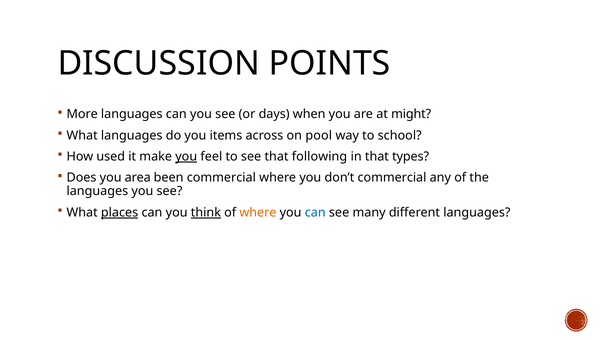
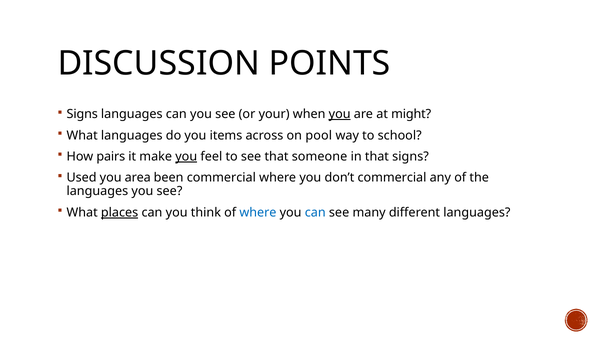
More: More -> Signs (82, 114)
days: days -> your (274, 114)
you underline: none -> present (340, 114)
used: used -> pairs (111, 156)
following: following -> someone (320, 156)
that types: types -> signs (411, 156)
Does: Does -> Used (82, 178)
think underline: present -> none (206, 212)
where colour: orange -> blue (258, 212)
